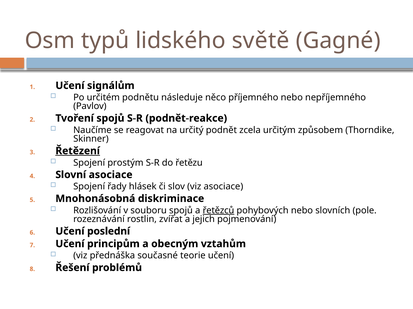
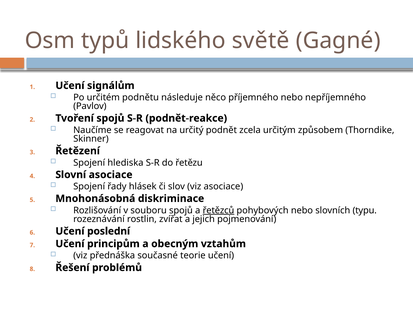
Řetězení underline: present -> none (78, 151)
prostým: prostým -> hlediska (125, 163)
pole: pole -> typu (365, 211)
